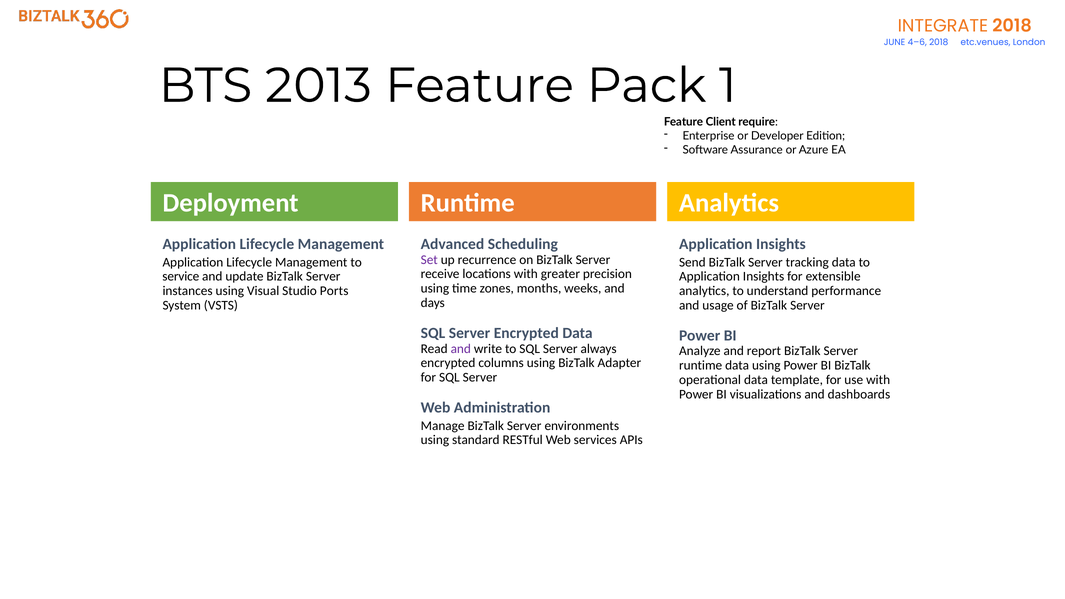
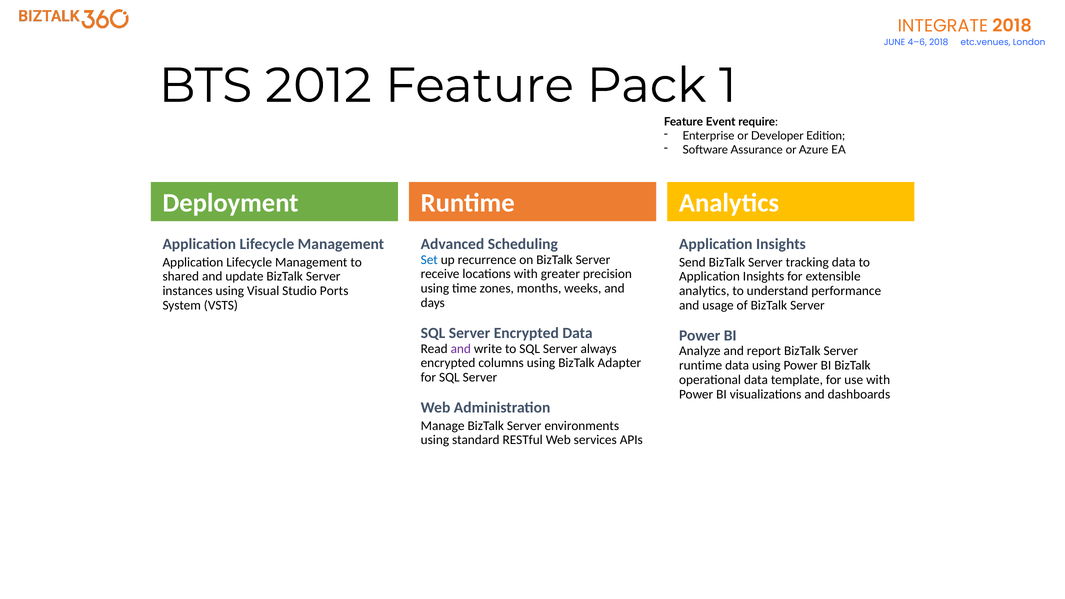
2013: 2013 -> 2012 (318, 86)
Client: Client -> Event (721, 122)
Set colour: purple -> blue (429, 260)
service: service -> shared (181, 277)
